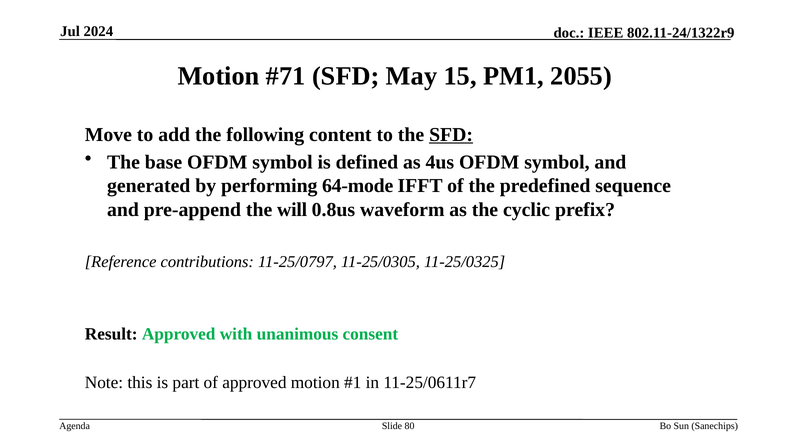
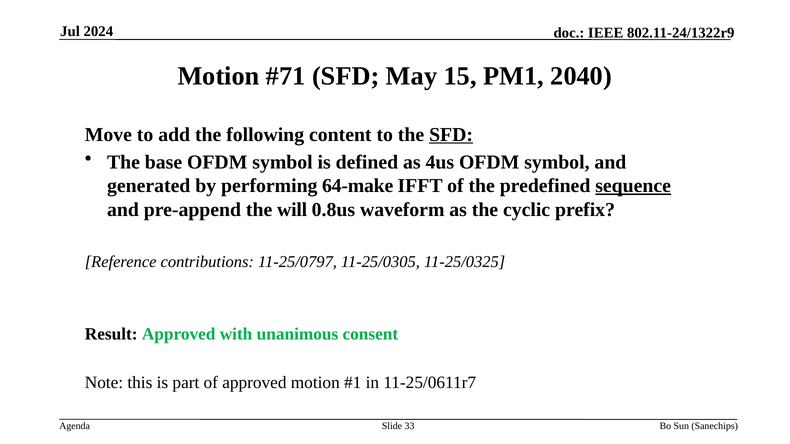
2055: 2055 -> 2040 (581, 76)
64-mode: 64-mode -> 64-make (358, 186)
sequence underline: none -> present (633, 186)
80: 80 -> 33 (410, 426)
